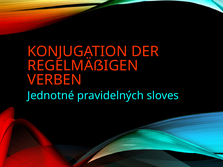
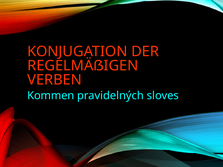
Jednotné: Jednotné -> Kommen (51, 96)
